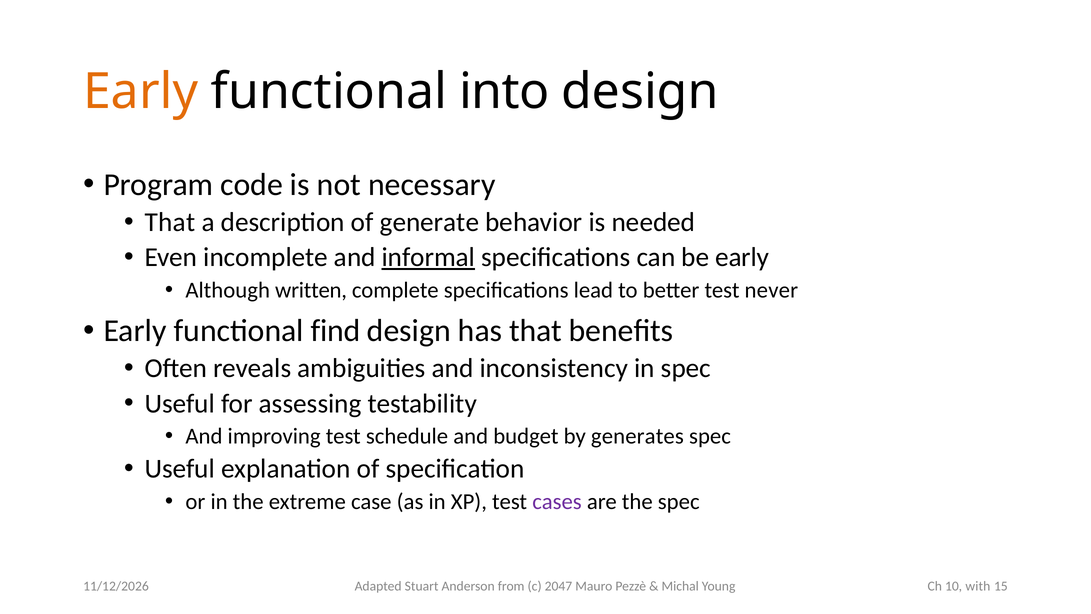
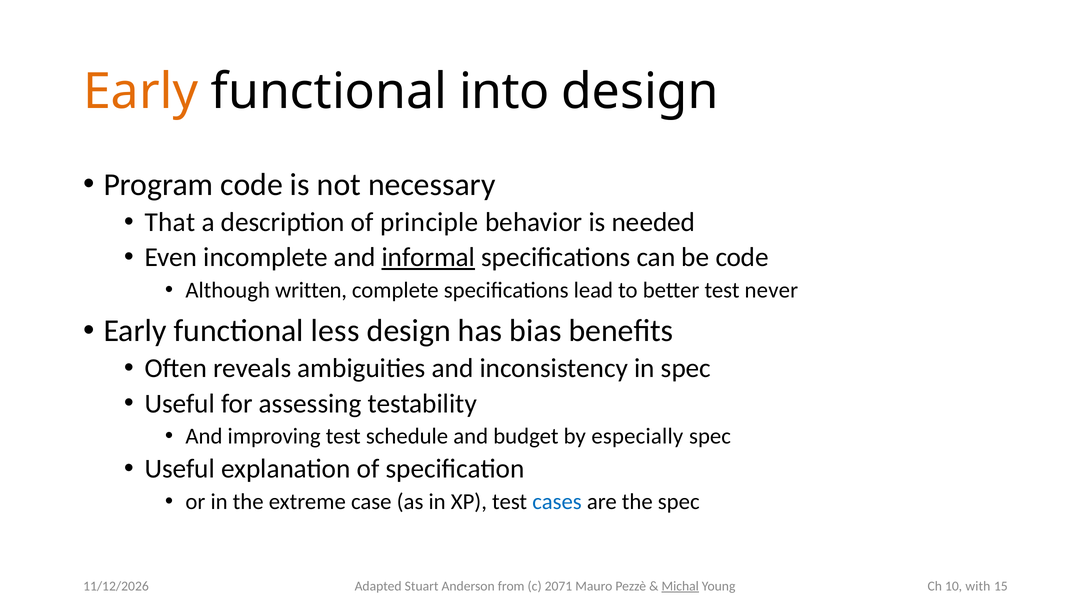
generate: generate -> principle (429, 222)
be early: early -> code (742, 257)
find: find -> less (335, 331)
has that: that -> bias (535, 331)
generates: generates -> especially (637, 436)
cases colour: purple -> blue (557, 501)
2047: 2047 -> 2071 (558, 586)
Michal underline: none -> present (680, 586)
